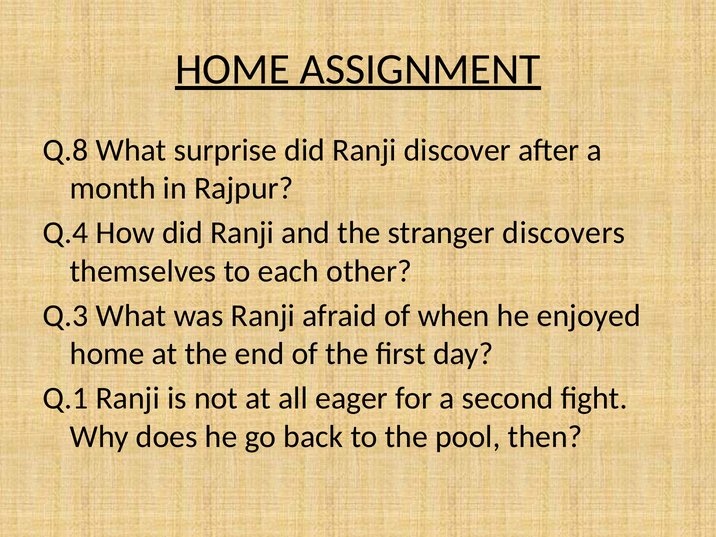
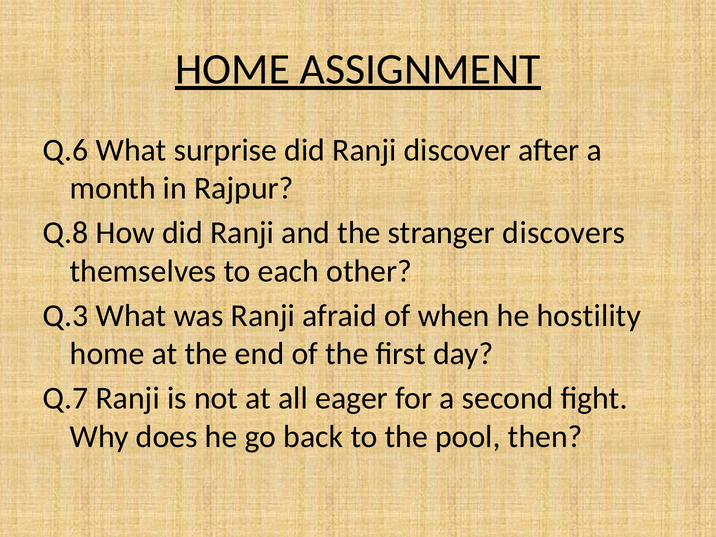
Q.8: Q.8 -> Q.6 (66, 150)
Q.4: Q.4 -> Q.8 (66, 233)
enjoyed: enjoyed -> hostility (589, 316)
Q.1: Q.1 -> Q.7 (66, 398)
